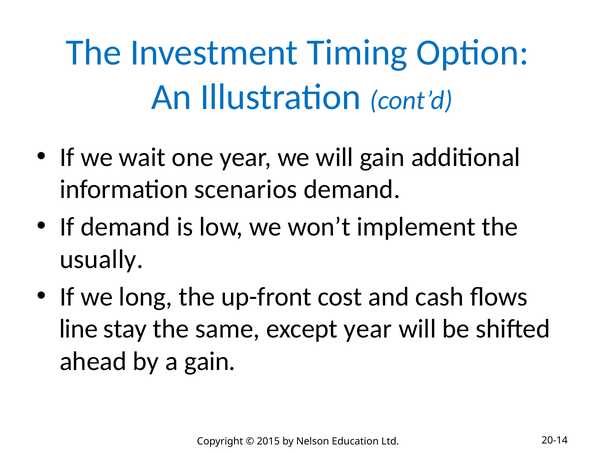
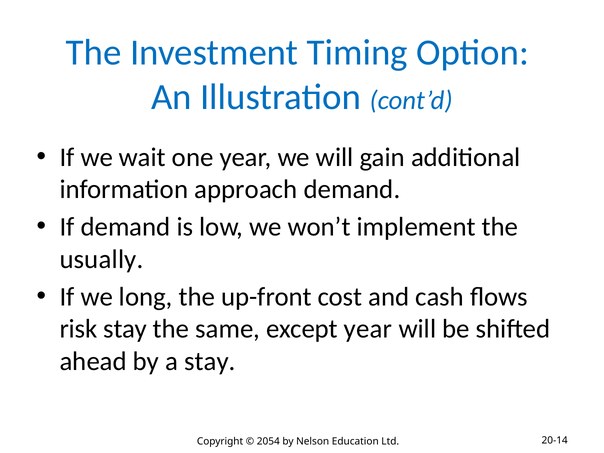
scenarios: scenarios -> approach (246, 189)
line: line -> risk (78, 329)
a gain: gain -> stay (210, 361)
2015: 2015 -> 2054 (268, 442)
